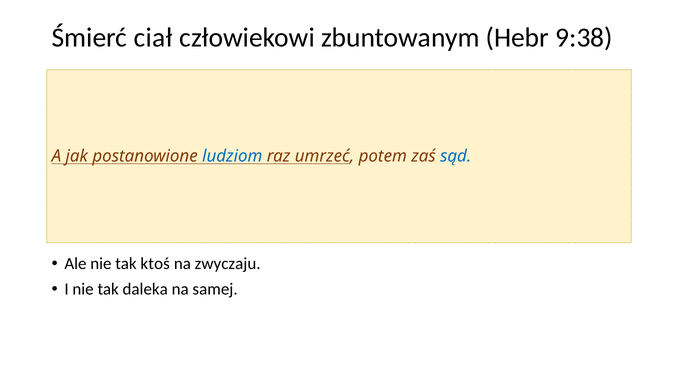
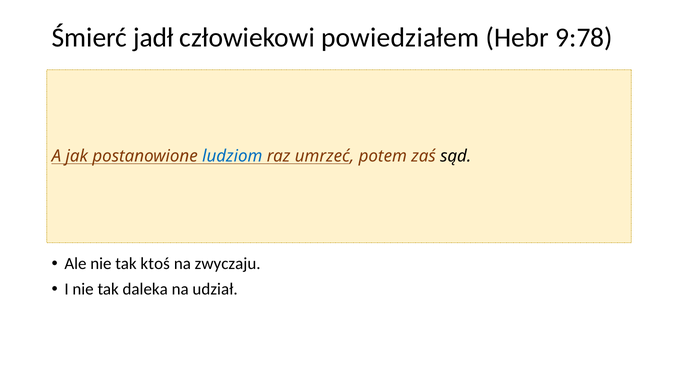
ciał: ciał -> jadł (153, 38)
zbuntowanym: zbuntowanym -> powiedziałem (400, 38)
9:38: 9:38 -> 9:78 (584, 38)
sąd colour: blue -> black (456, 156)
samej: samej -> udział (215, 289)
